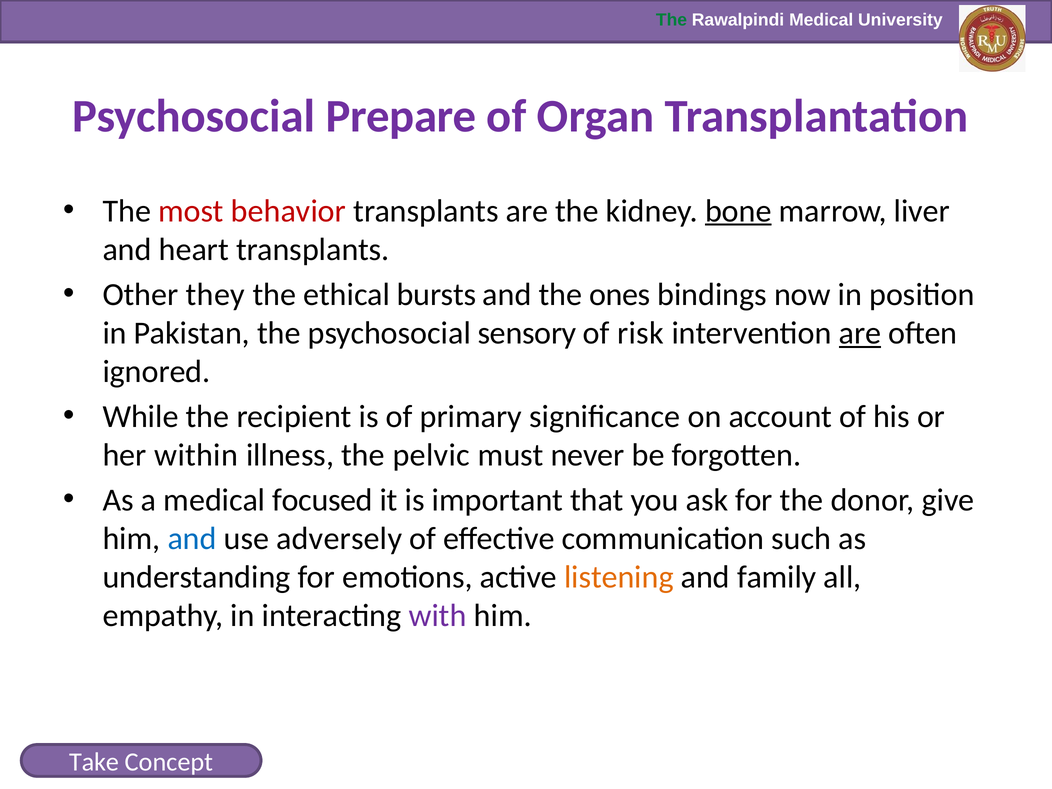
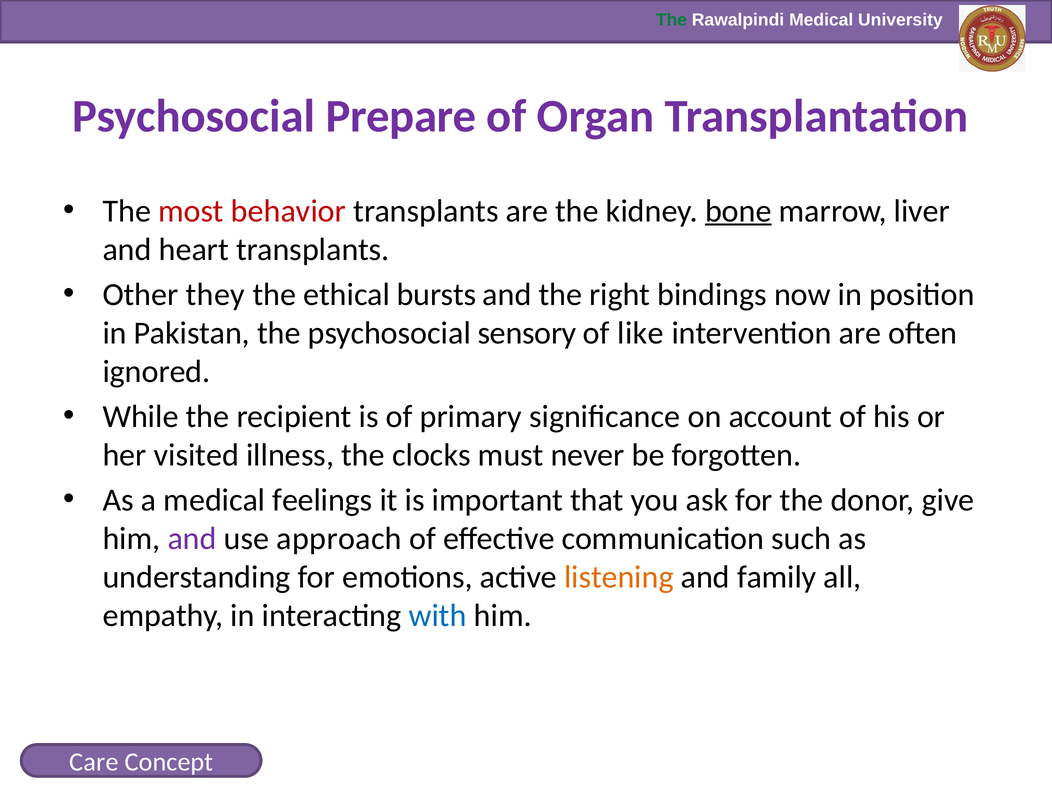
ones: ones -> right (620, 294)
risk: risk -> like (641, 333)
are underline: present -> none (860, 333)
within: within -> visited (196, 455)
pelvic: pelvic -> clocks (431, 455)
focused: focused -> feelings (322, 500)
and colour: blue -> purple (192, 539)
adversely: adversely -> approach (339, 539)
with colour: purple -> blue (438, 616)
Take: Take -> Care (94, 762)
